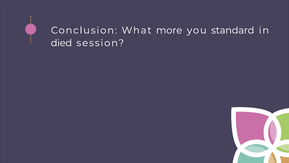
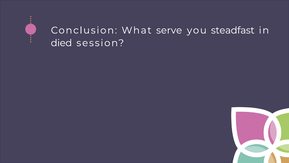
more: more -> serve (169, 30)
standard: standard -> steadfast (233, 30)
